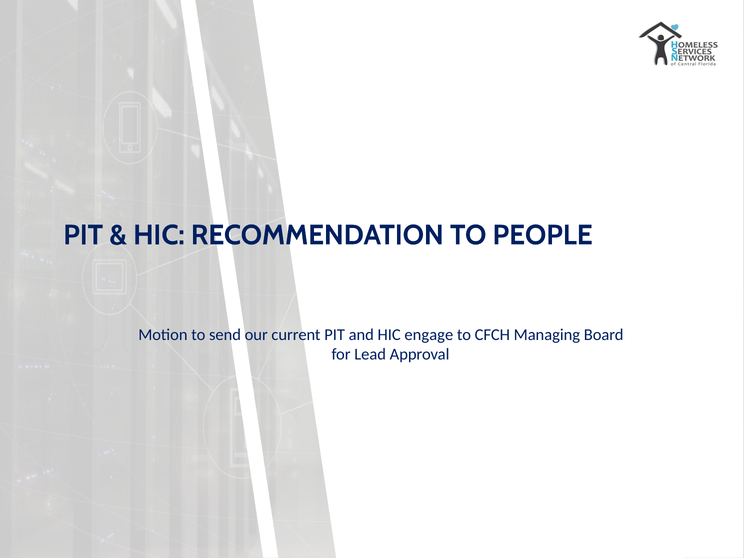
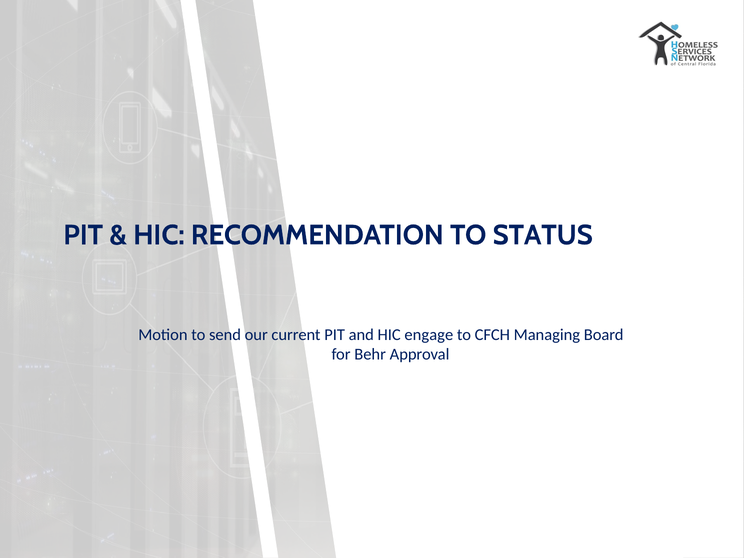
PEOPLE: PEOPLE -> STATUS (543, 235)
Lead: Lead -> Behr (370, 355)
